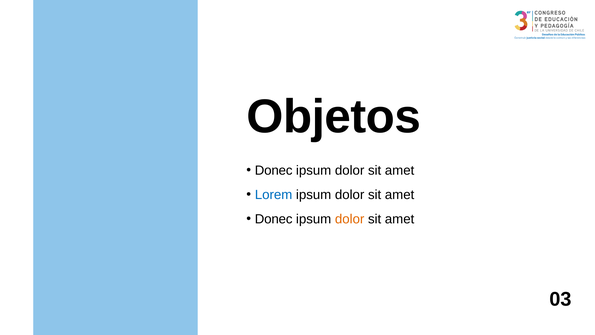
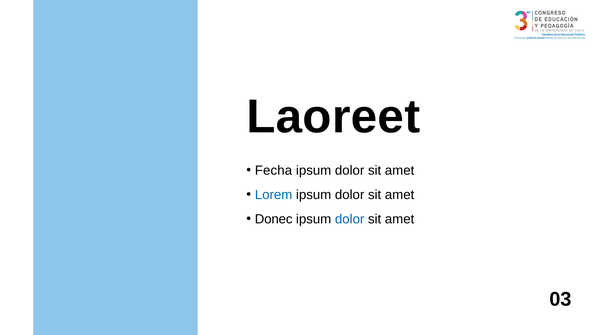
Objetos: Objetos -> Laoreet (333, 117)
Donec: Donec -> Fecha (274, 170)
dolor colour: orange -> blue (350, 219)
